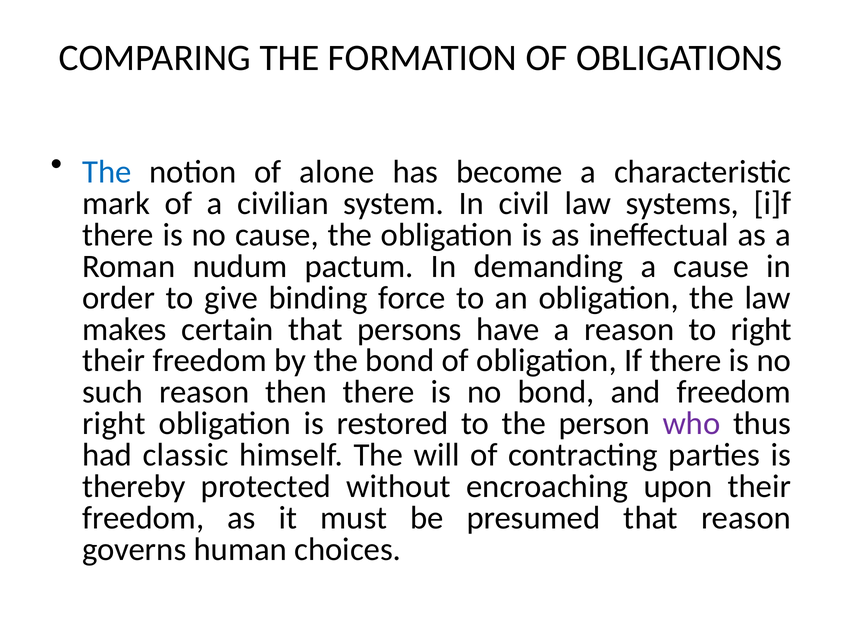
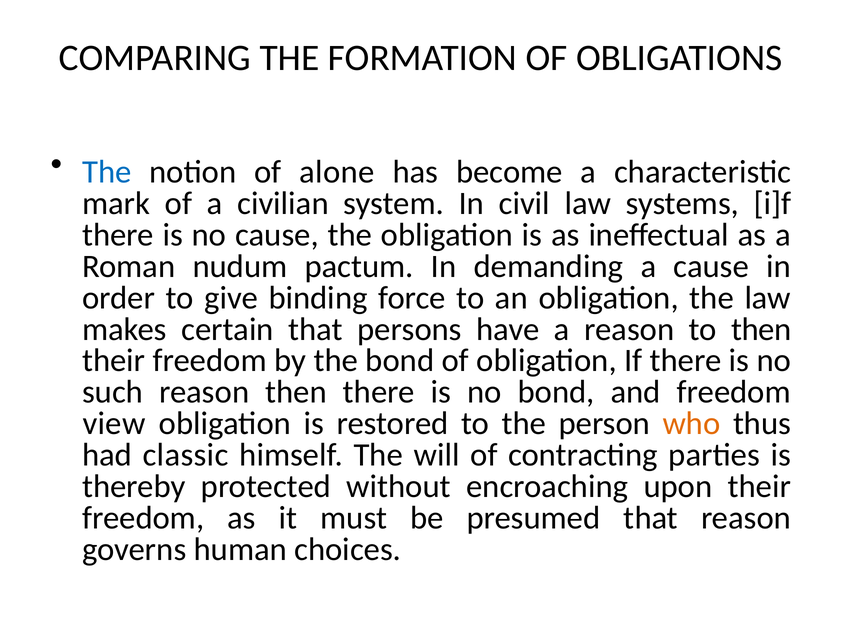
to right: right -> then (761, 330)
right: right -> view (114, 424)
who colour: purple -> orange (691, 424)
